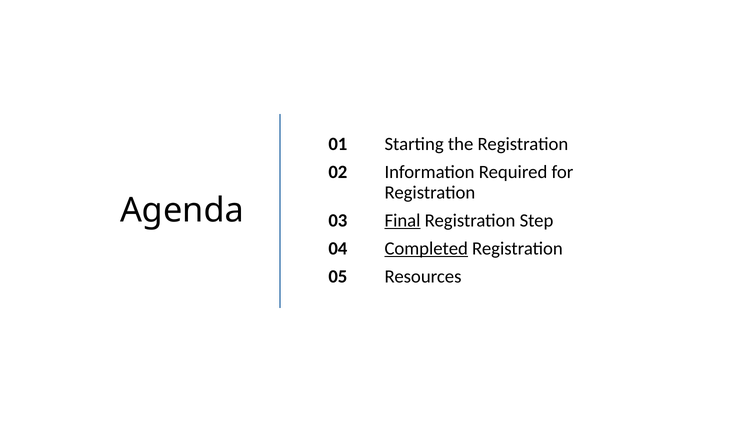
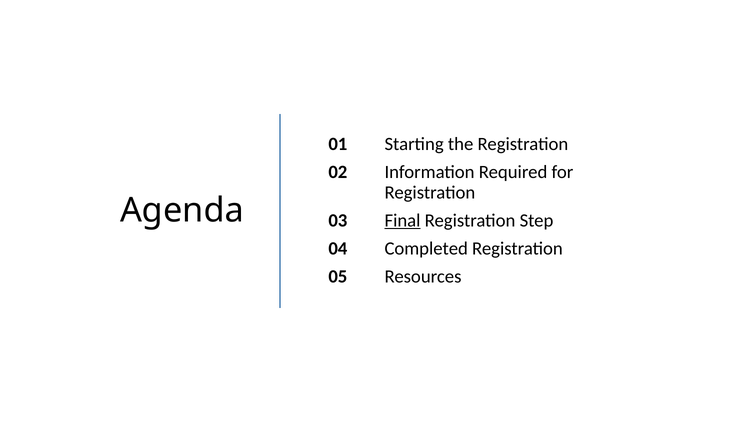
Completed underline: present -> none (426, 249)
